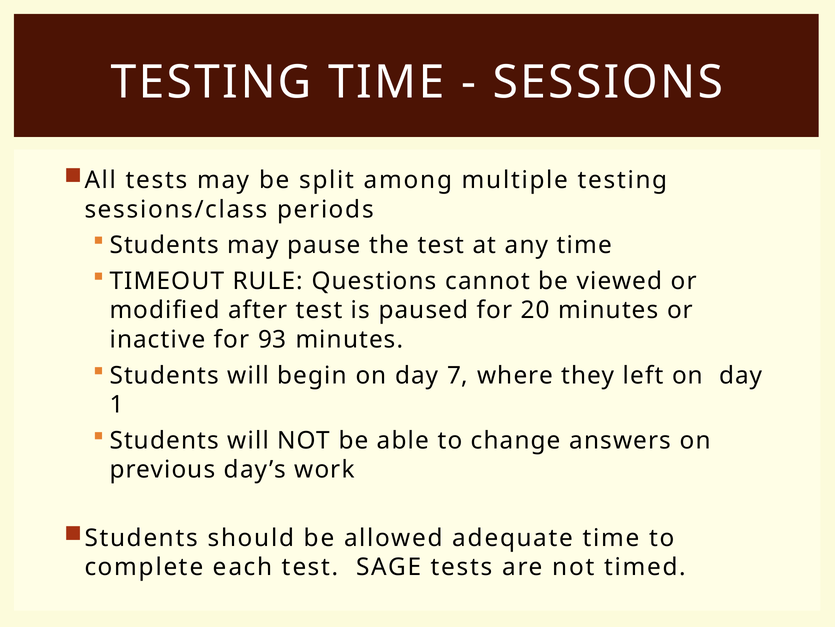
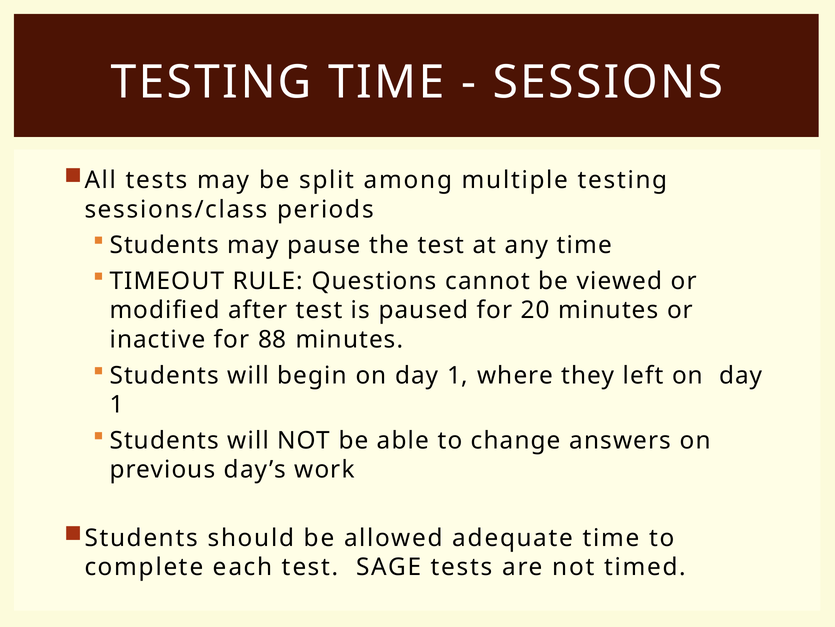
93: 93 -> 88 (272, 339)
begin on day 7: 7 -> 1 (458, 375)
